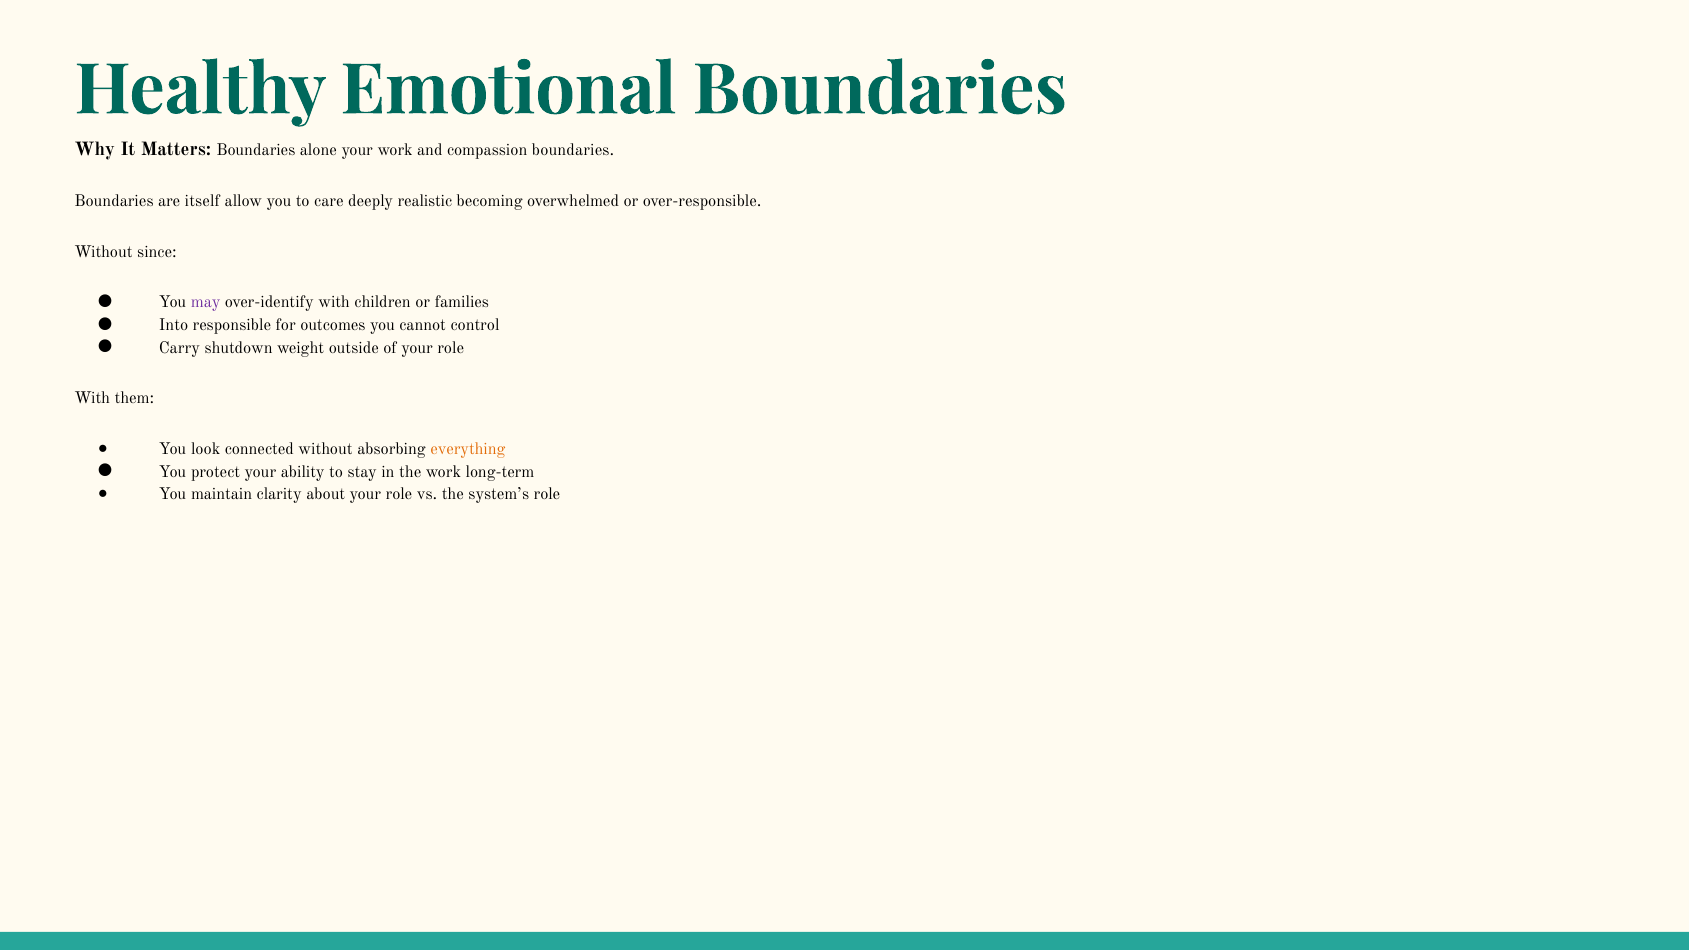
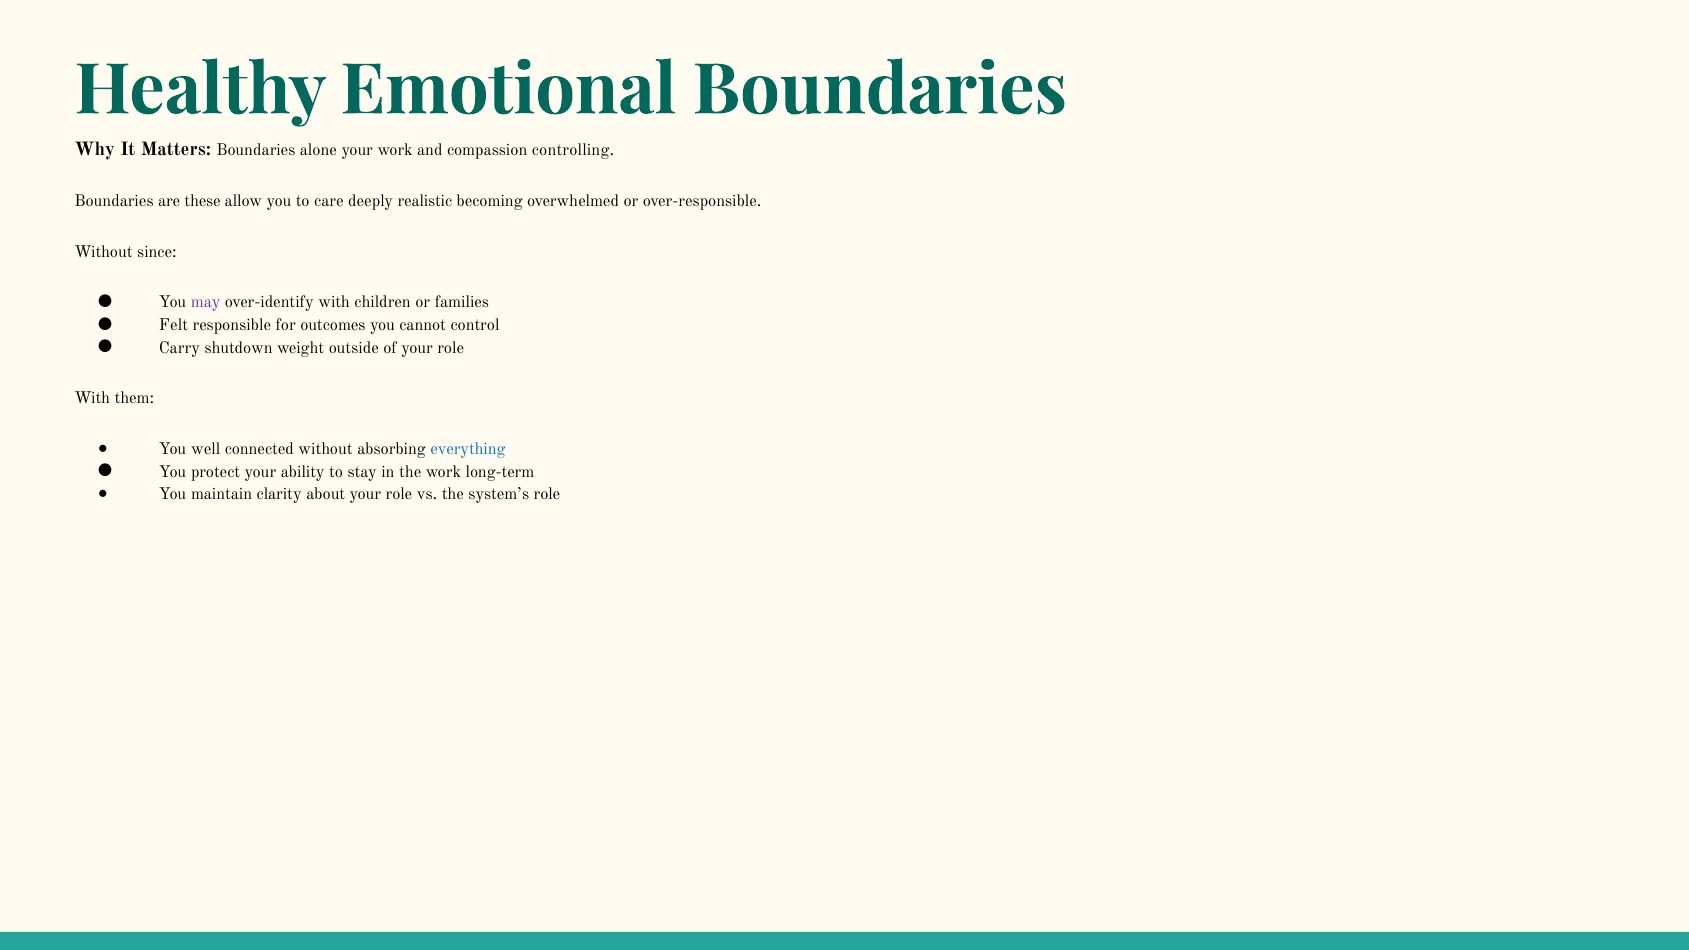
compassion boundaries: boundaries -> controlling (573, 150)
itself: itself -> these (203, 201)
Into: Into -> Felt (173, 325)
look: look -> well (206, 449)
everything colour: orange -> blue (468, 449)
